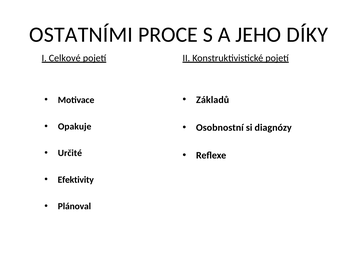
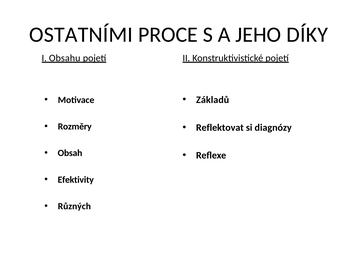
Celkové: Celkové -> Obsahu (65, 58)
Opakuje: Opakuje -> Rozměry (75, 127)
Osobnostní: Osobnostní -> Reflektovat (220, 128)
Určité: Určité -> Obsah (70, 153)
Plánoval: Plánoval -> Různých (74, 207)
